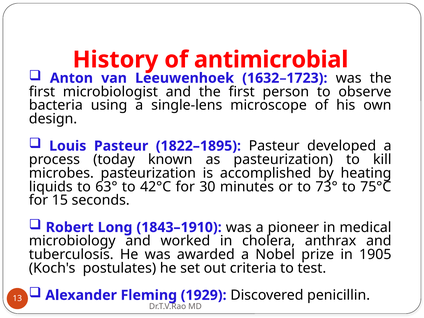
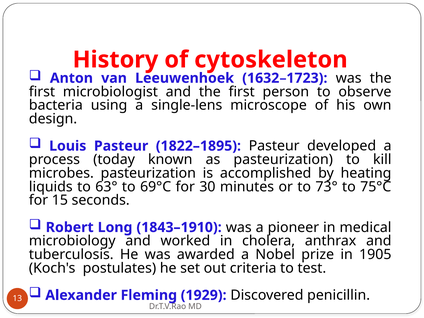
antimicrobial: antimicrobial -> cytoskeleton (271, 60)
42°C: 42°C -> 69°C (156, 187)
